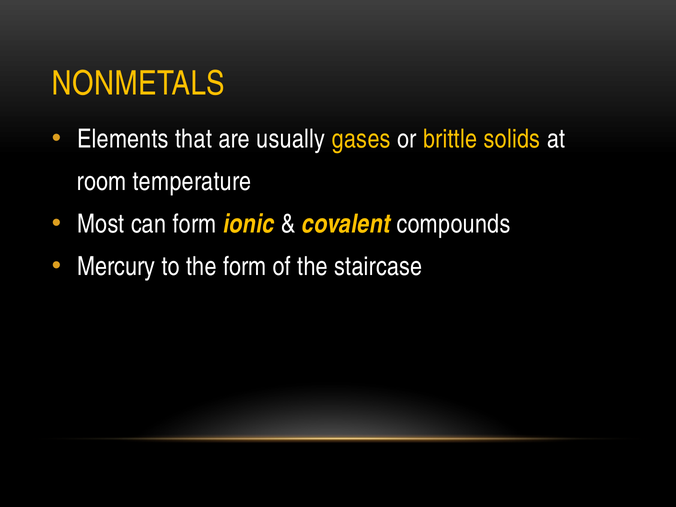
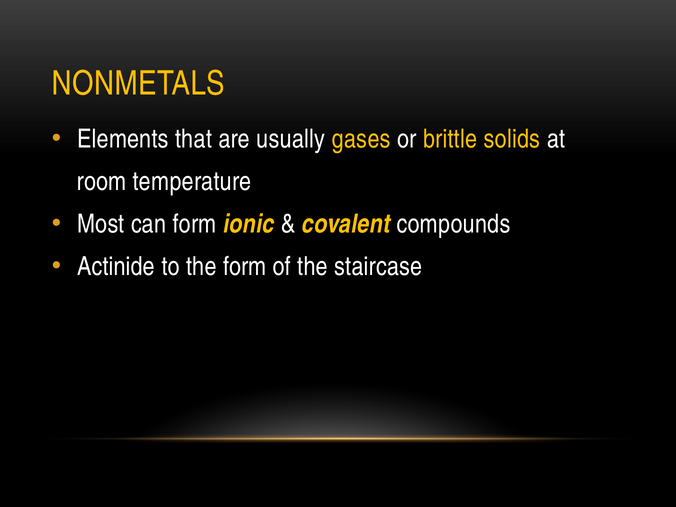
Mercury: Mercury -> Actinide (116, 266)
